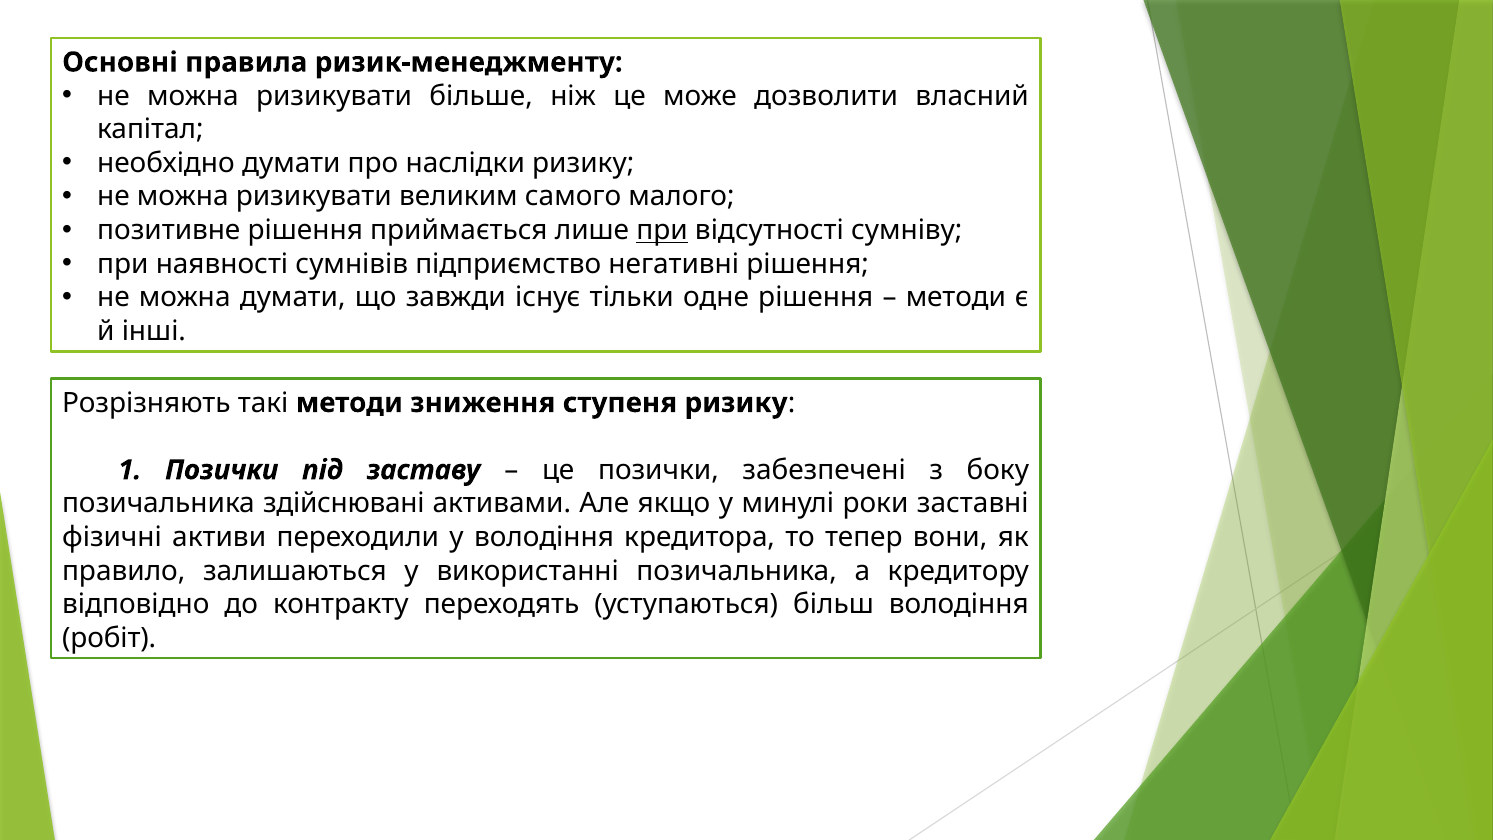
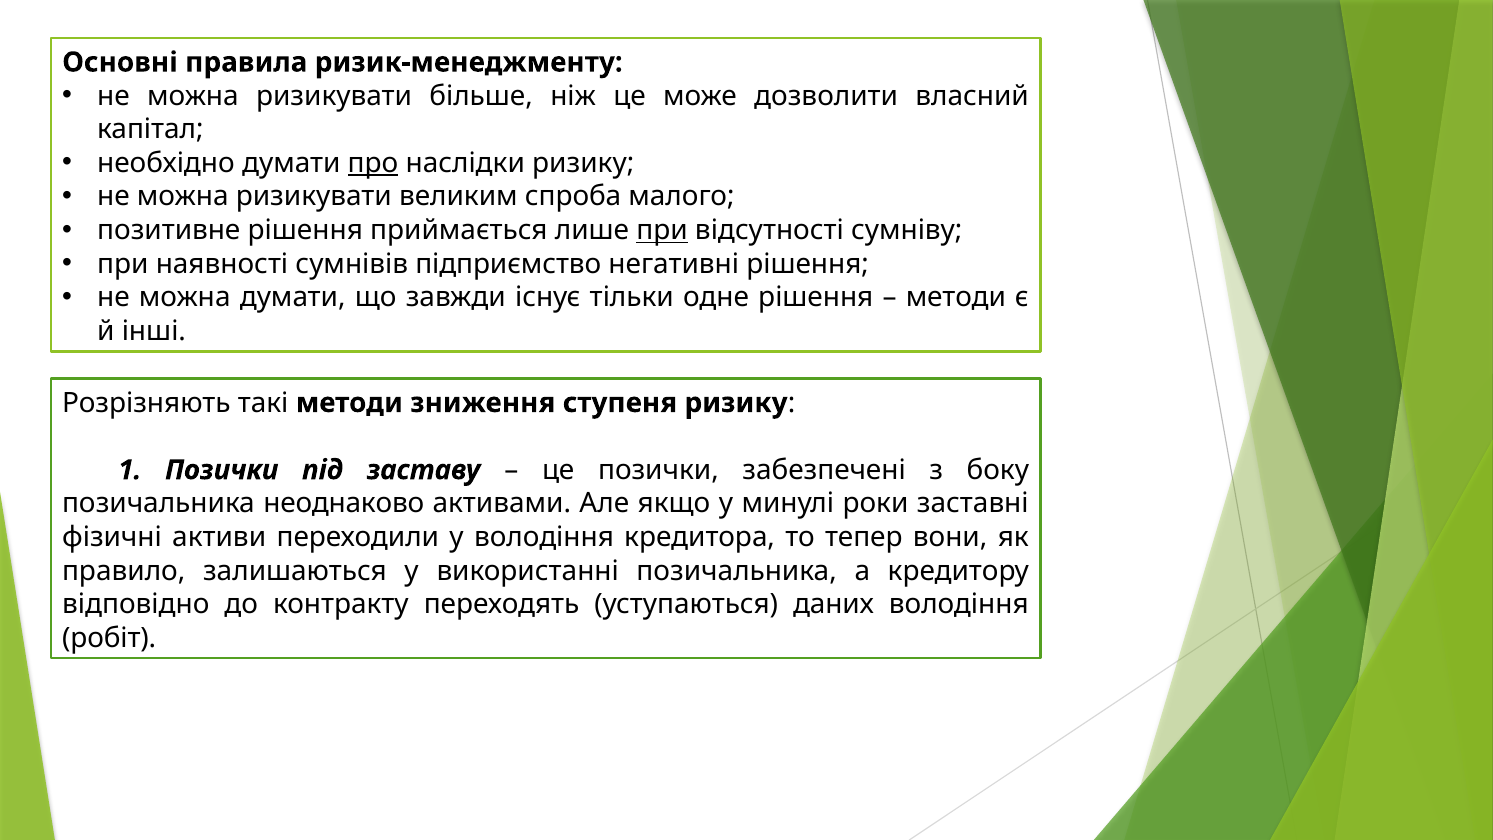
про underline: none -> present (373, 163)
самого: самого -> спроба (573, 197)
здійснювані: здійснювані -> неоднаково (344, 504)
більш: більш -> даних (833, 604)
